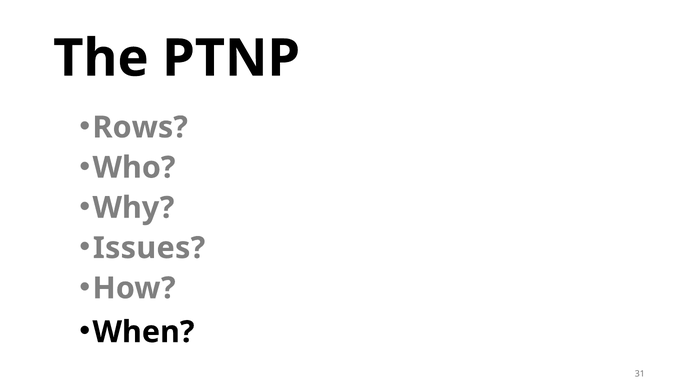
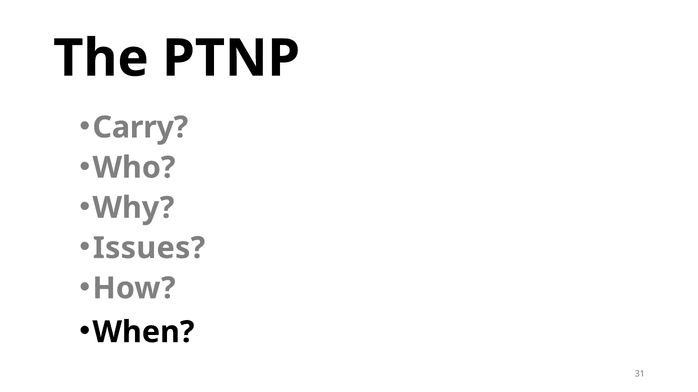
Rows: Rows -> Carry (140, 128)
